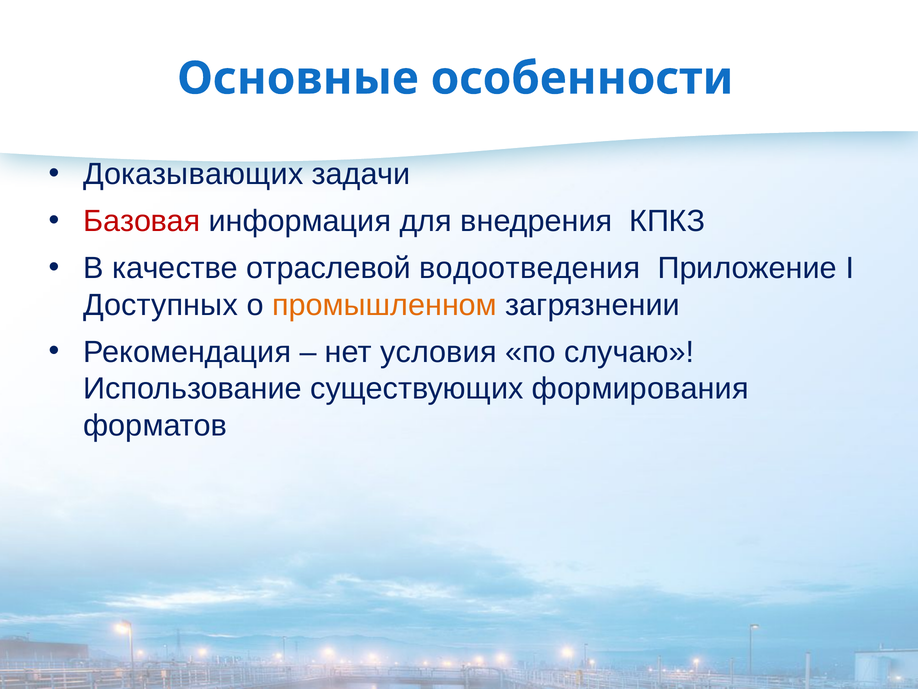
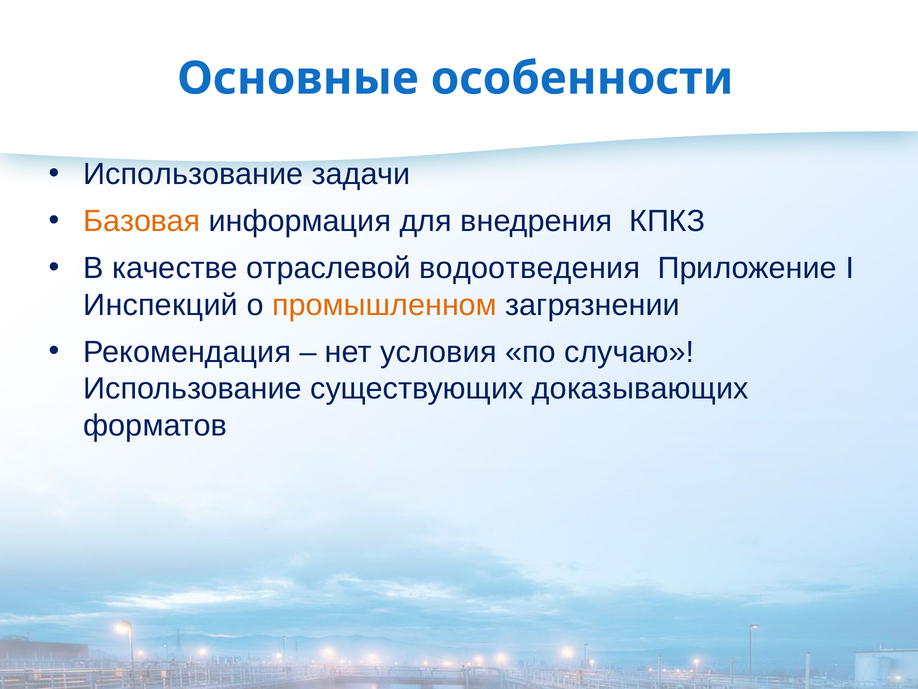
Доказывающих: Доказывающих -> Использование (193, 174)
Базовая colour: red -> orange (142, 221)
Доступных: Доступных -> Инспекций (161, 305)
формирования: формирования -> доказывающих (640, 388)
